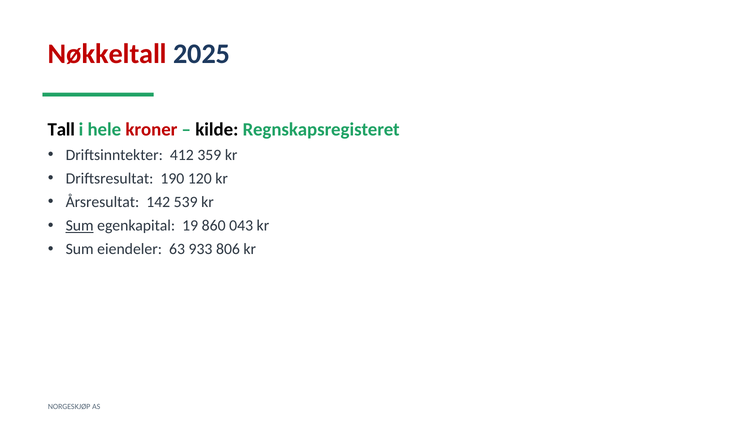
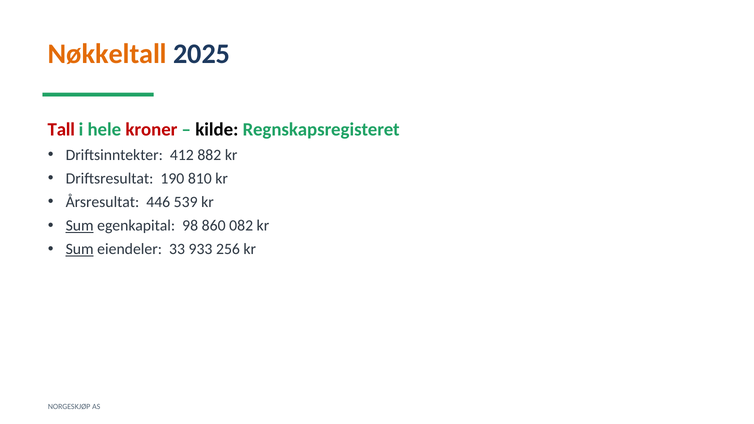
Nøkkeltall colour: red -> orange (107, 54)
Tall colour: black -> red (61, 130)
359: 359 -> 882 (209, 155)
120: 120 -> 810 (200, 179)
142: 142 -> 446 (158, 202)
19: 19 -> 98 (190, 226)
043: 043 -> 082 (241, 226)
Sum underline: none -> present (80, 249)
63: 63 -> 33 (177, 249)
806: 806 -> 256 (228, 249)
